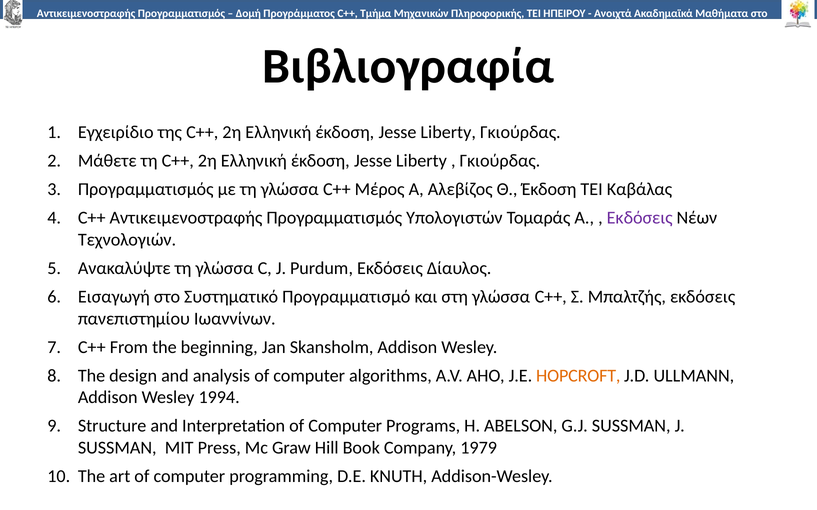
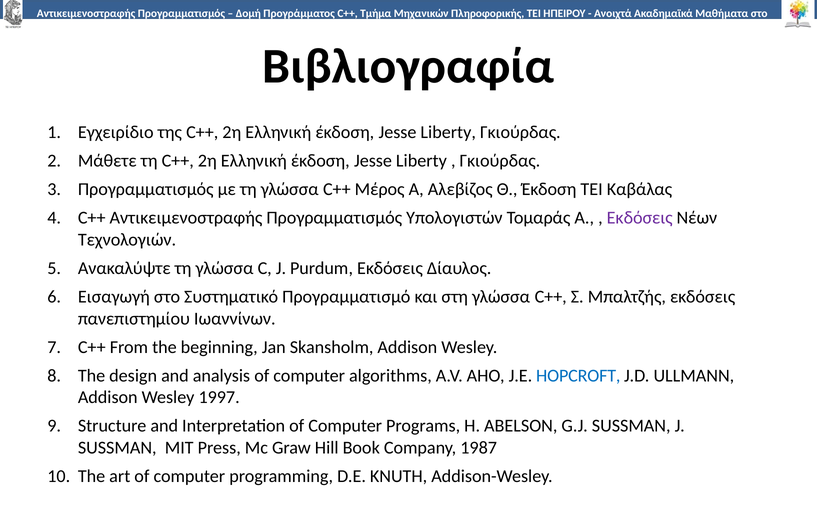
HOPCROFT colour: orange -> blue (578, 376)
1994: 1994 -> 1997 (219, 398)
1979: 1979 -> 1987 (479, 448)
